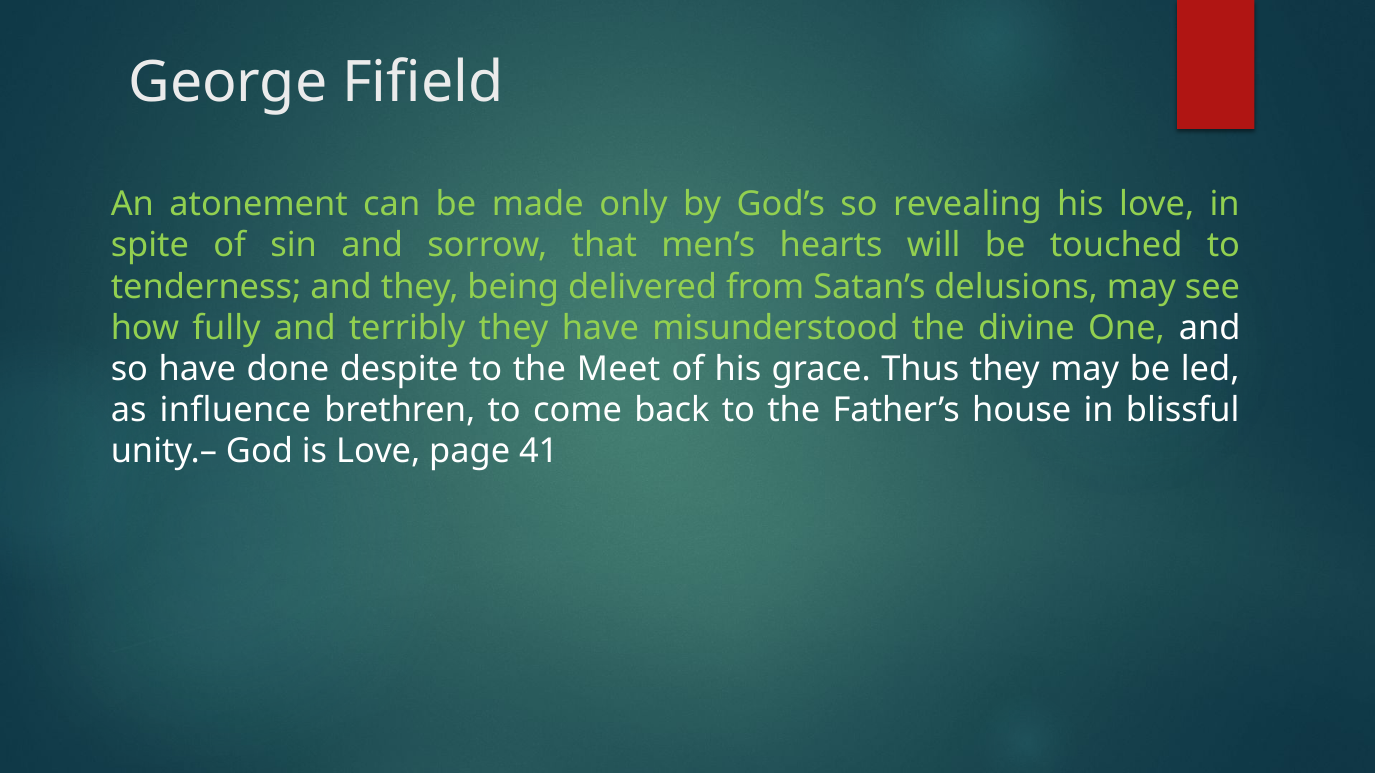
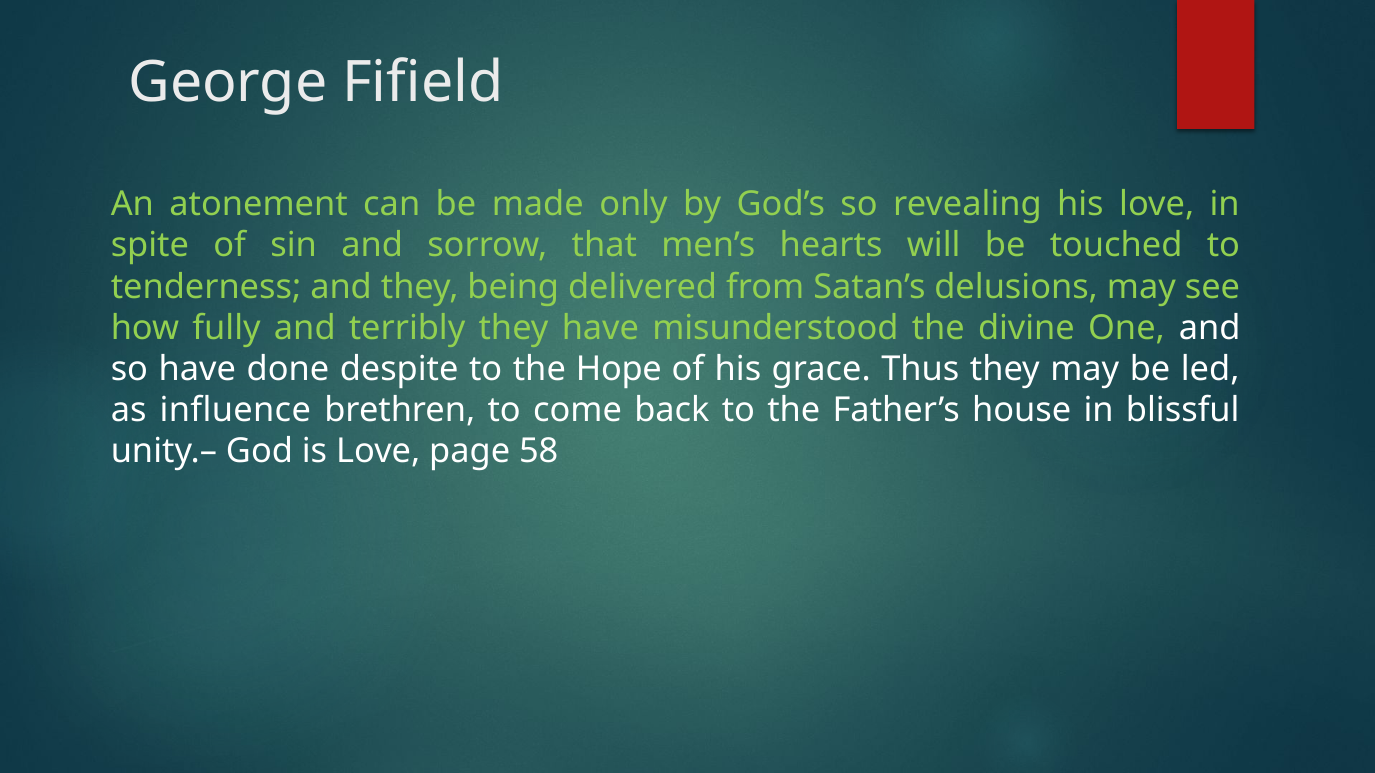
Meet: Meet -> Hope (619, 369)
41: 41 -> 58 (539, 452)
